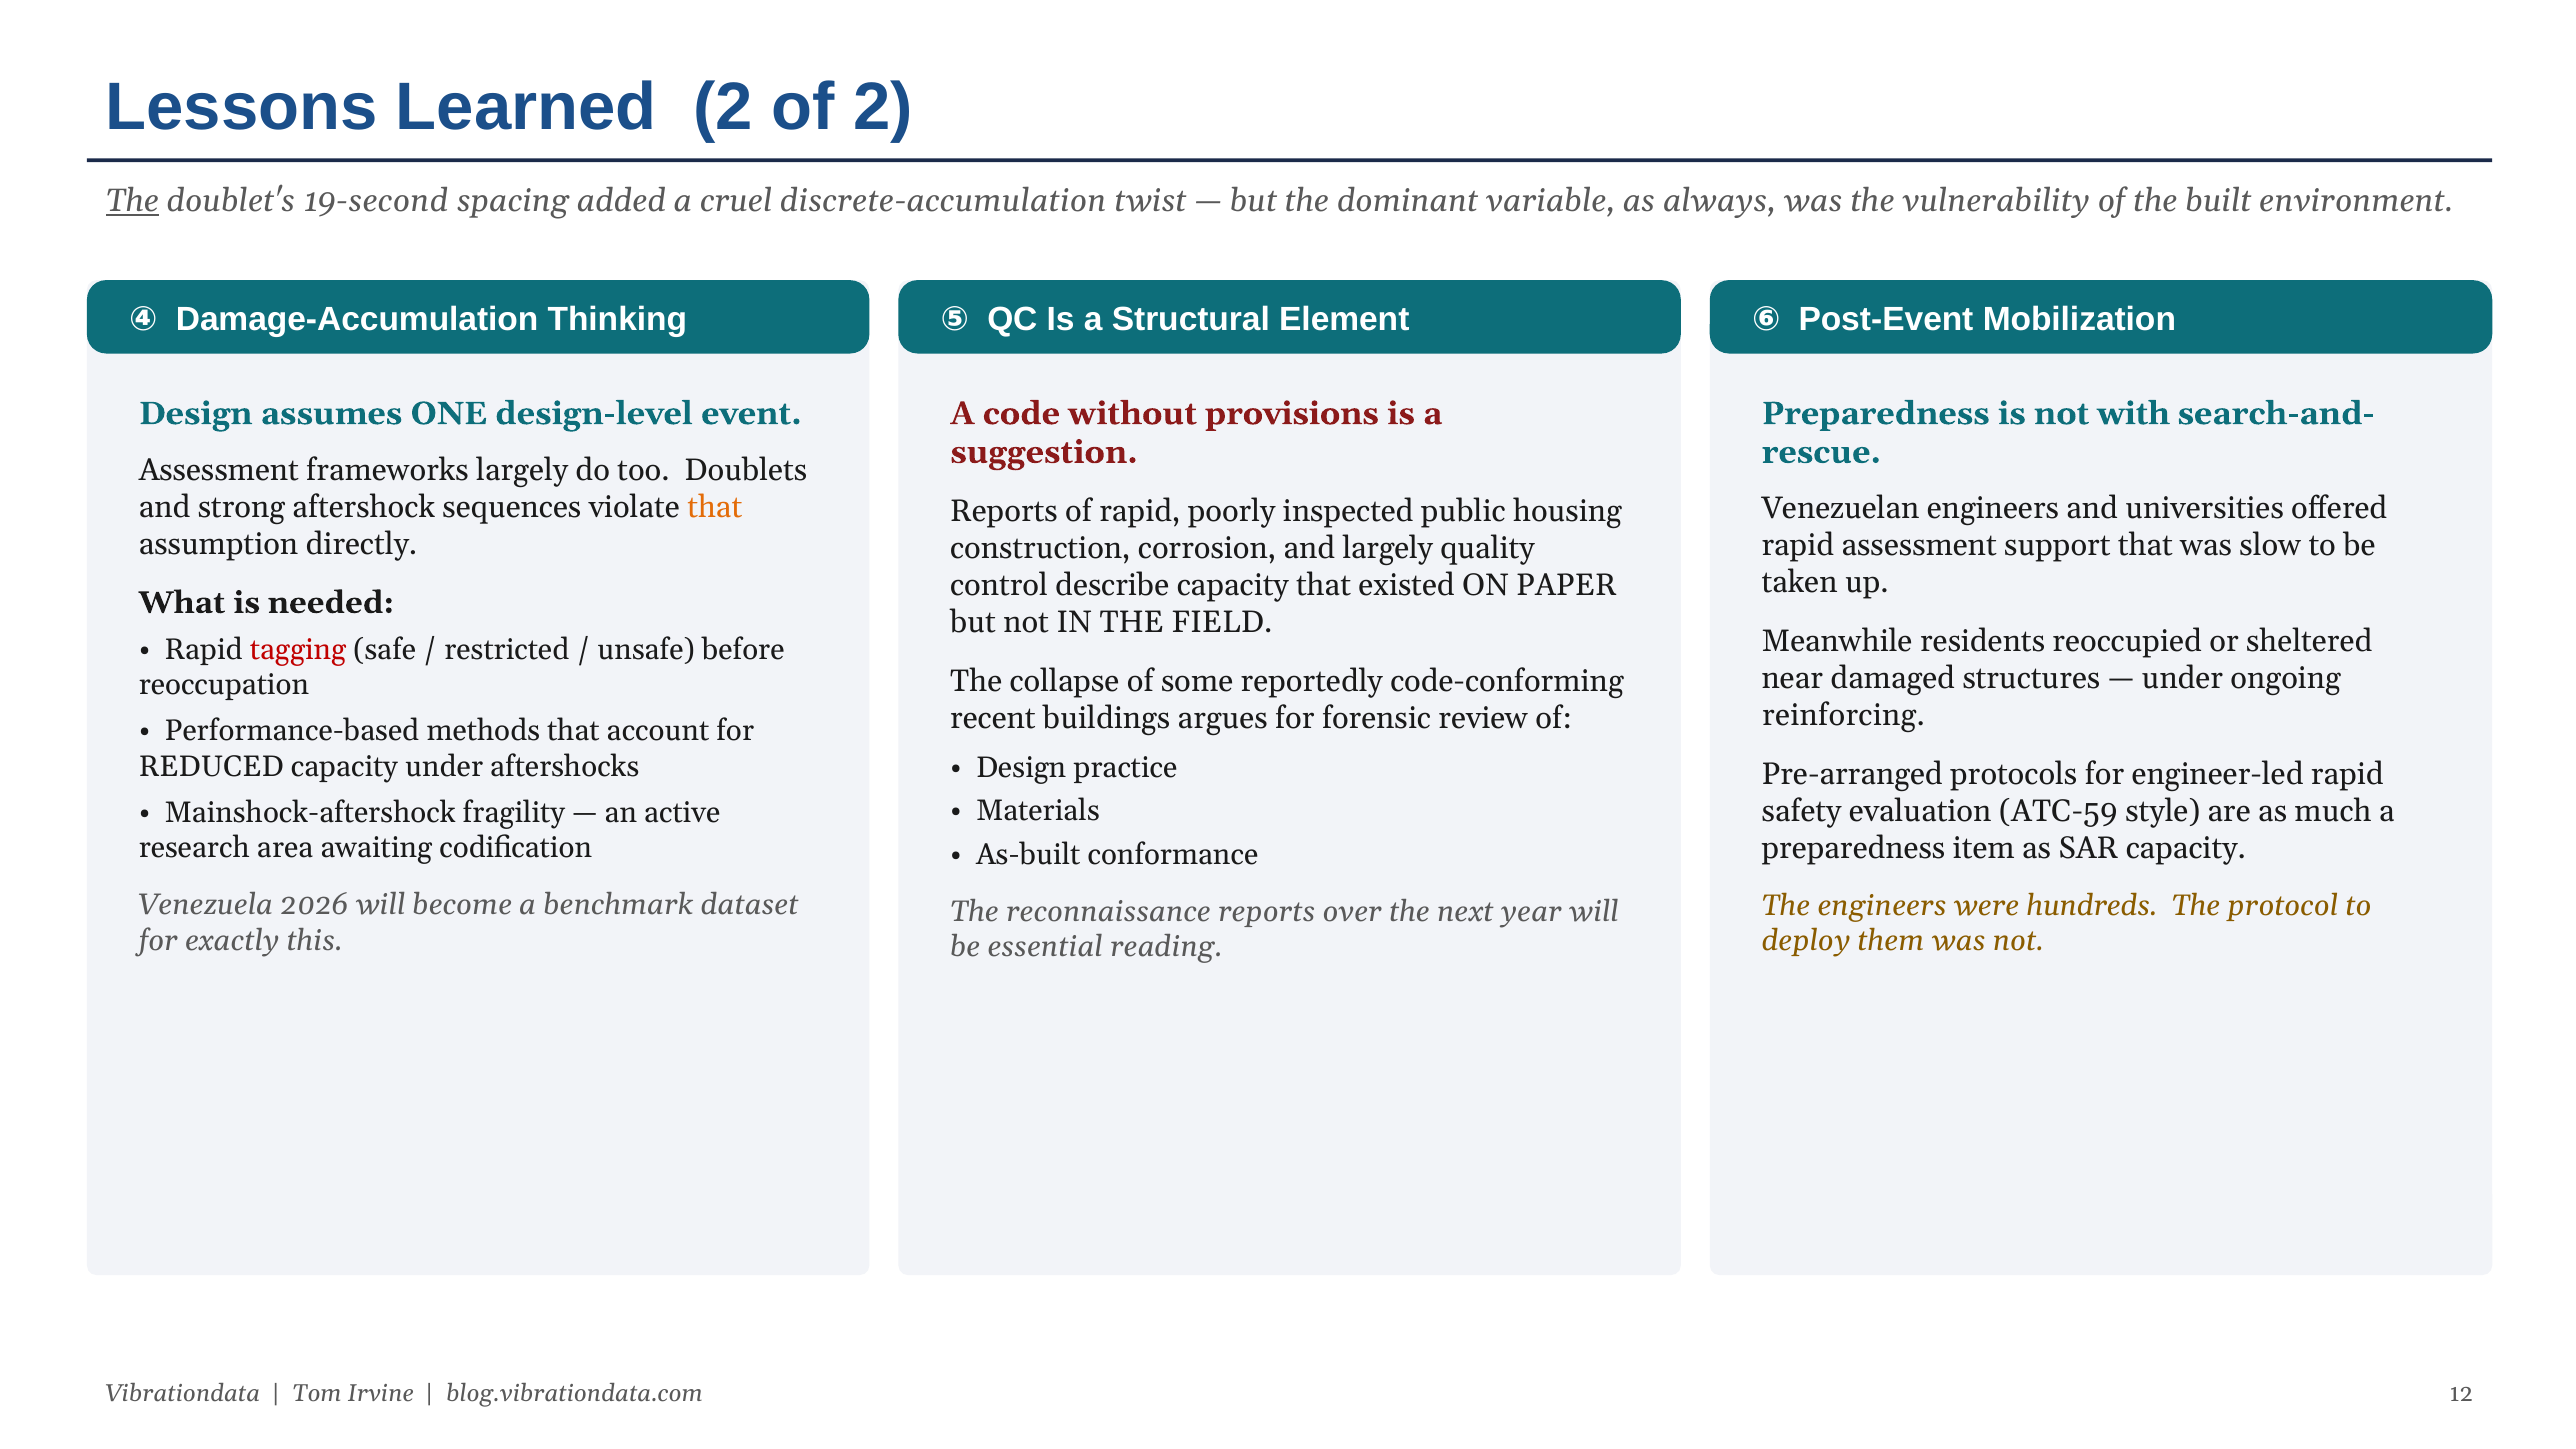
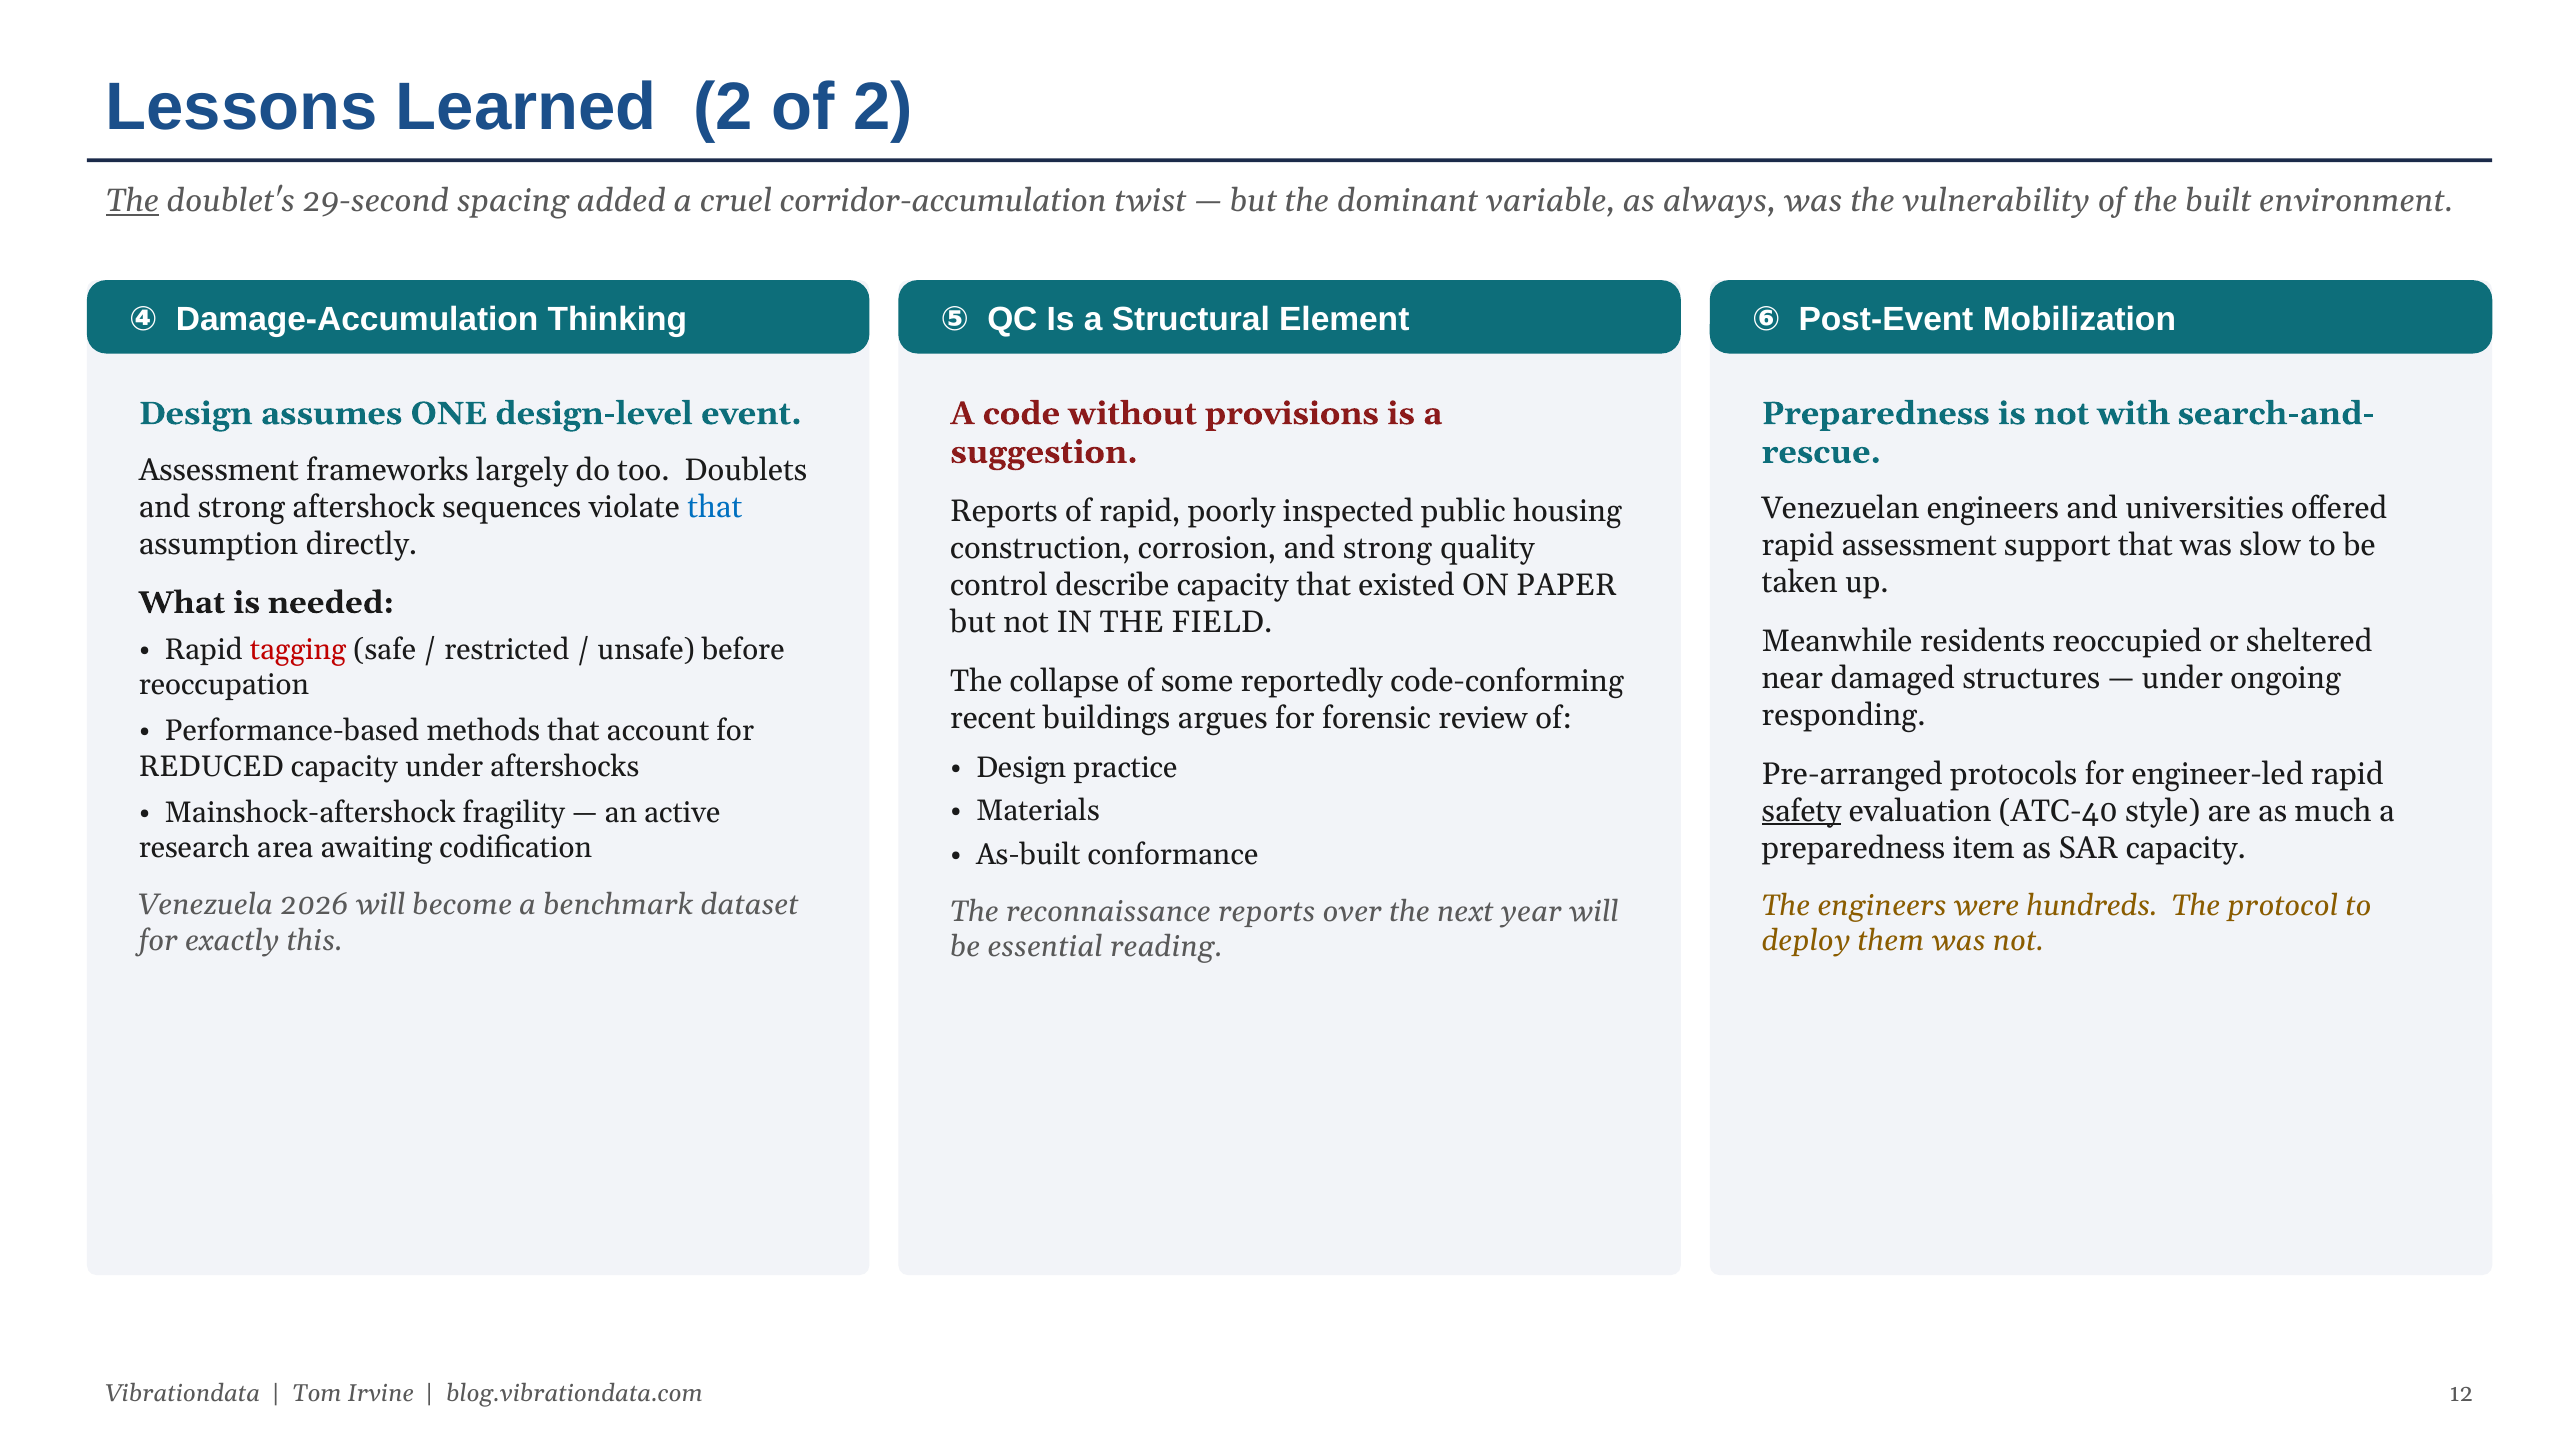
19-second: 19-second -> 29-second (376, 201)
discrete-accumulation: discrete-accumulation -> corridor-accumulation (943, 201)
that colour: orange -> blue (715, 507)
corrosion and largely: largely -> strong (1387, 548)
reinforcing: reinforcing -> responding (1844, 715)
safety underline: none -> present (1802, 811)
ATC-59: ATC-59 -> ATC-40 (2059, 811)
